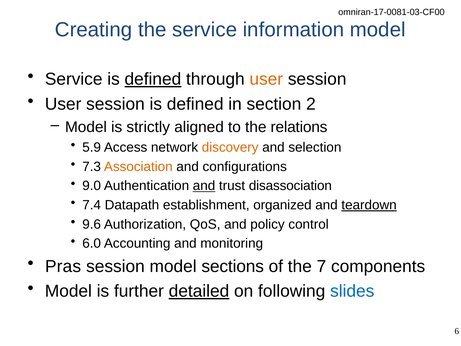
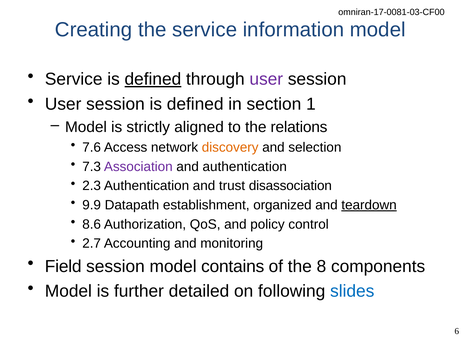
user colour: orange -> purple (266, 79)
2: 2 -> 1 (311, 104)
5.9: 5.9 -> 7.6 (92, 147)
Association colour: orange -> purple (138, 167)
and configurations: configurations -> authentication (245, 167)
9.0: 9.0 -> 2.3 (92, 186)
and underline: present -> none (204, 186)
7.4: 7.4 -> 9.9 (92, 205)
9.6: 9.6 -> 8.6 (92, 224)
6.0: 6.0 -> 2.7 (92, 243)
Pras: Pras -> Field (63, 266)
sections: sections -> contains (233, 266)
7: 7 -> 8 (321, 266)
detailed underline: present -> none (199, 291)
